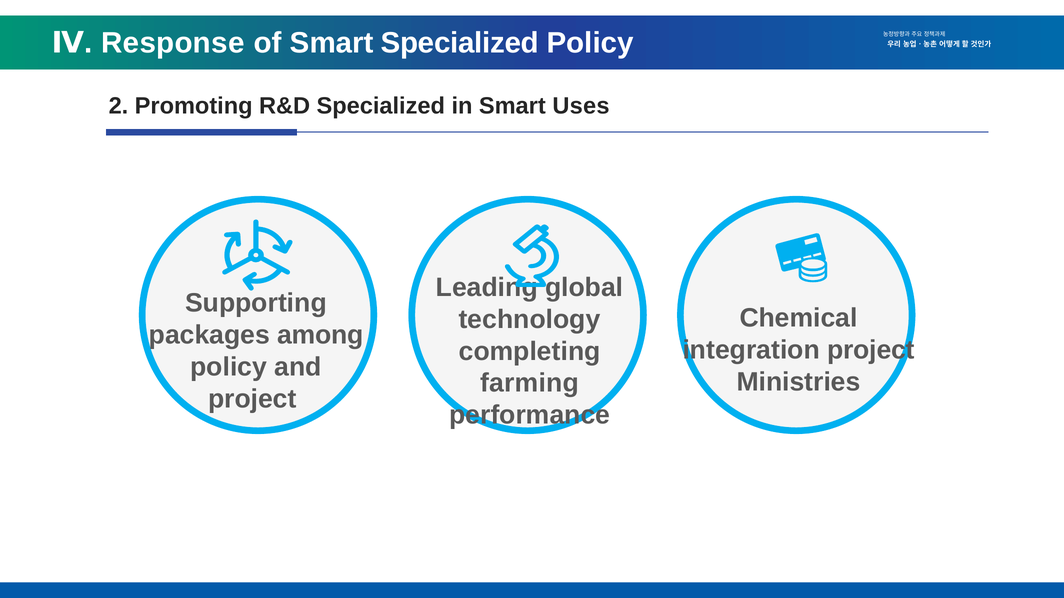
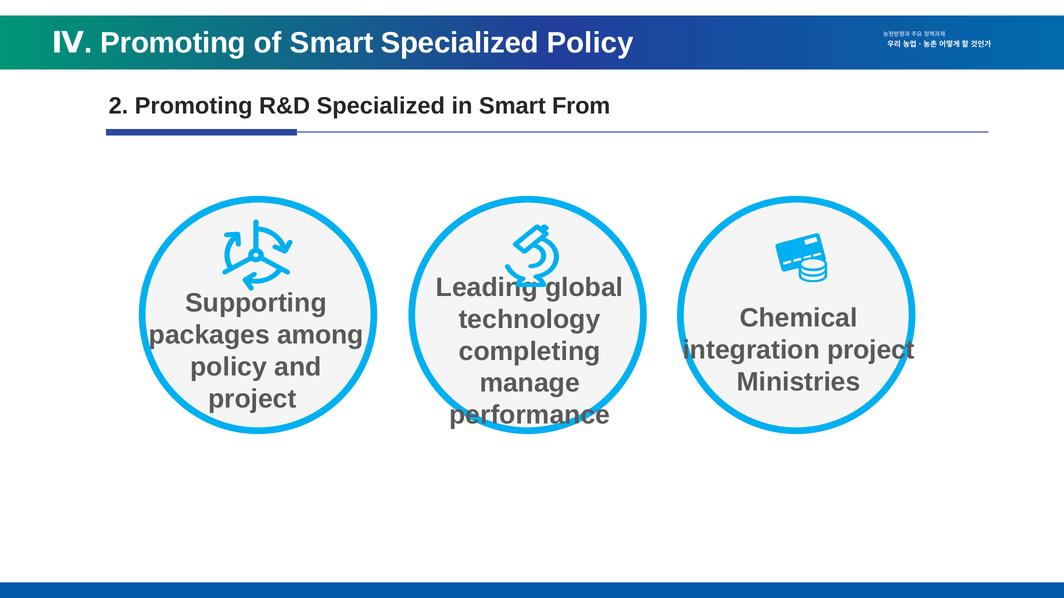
Ⅳ Response: Response -> Promoting (173, 43)
Uses: Uses -> From (581, 106)
farming: farming -> manage (530, 383)
